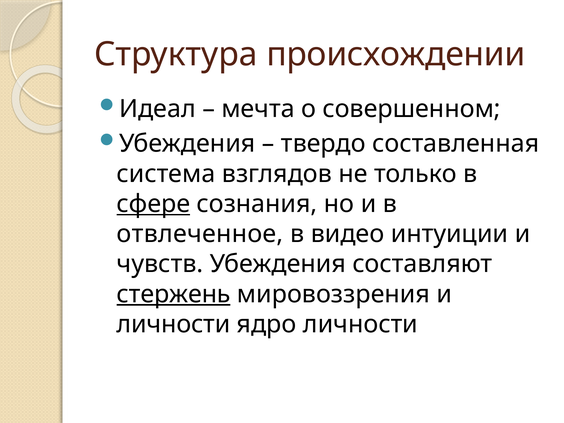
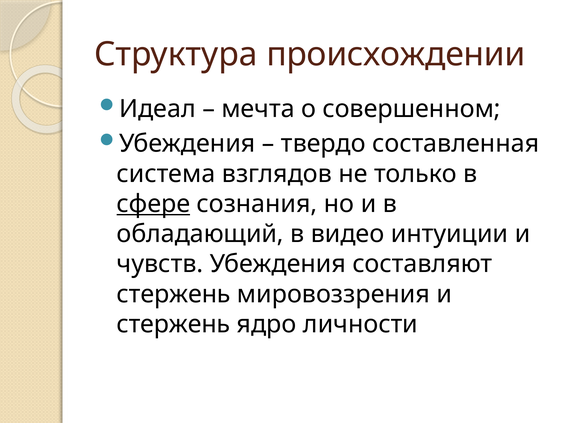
отвлеченное: отвлеченное -> обладающий (200, 234)
стержень underline: present -> none (174, 294)
личности: личности -> стержень (173, 324)
